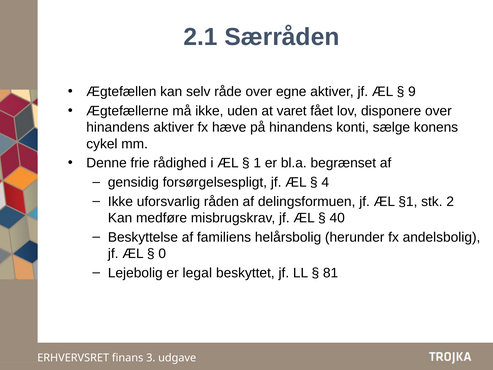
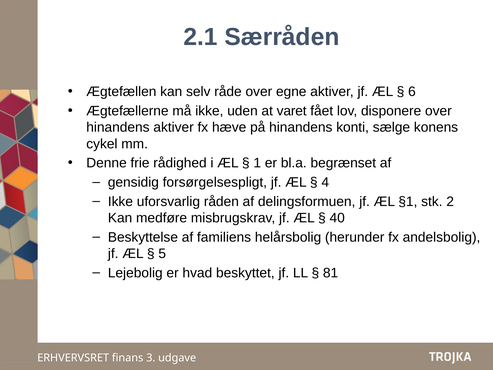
9: 9 -> 6 (412, 92)
0: 0 -> 5 (162, 254)
legal: legal -> hvad (197, 273)
